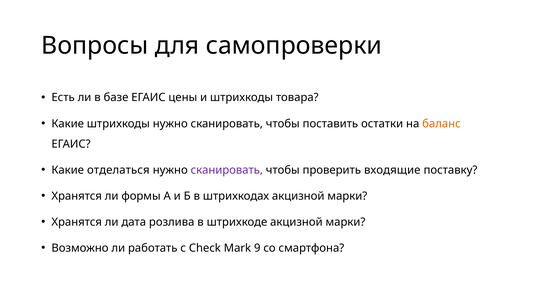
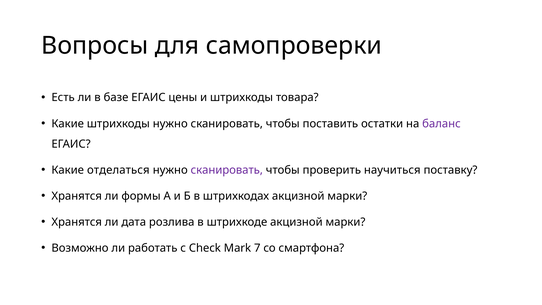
баланс colour: orange -> purple (441, 124)
входящие: входящие -> научиться (392, 170)
9: 9 -> 7 (257, 248)
